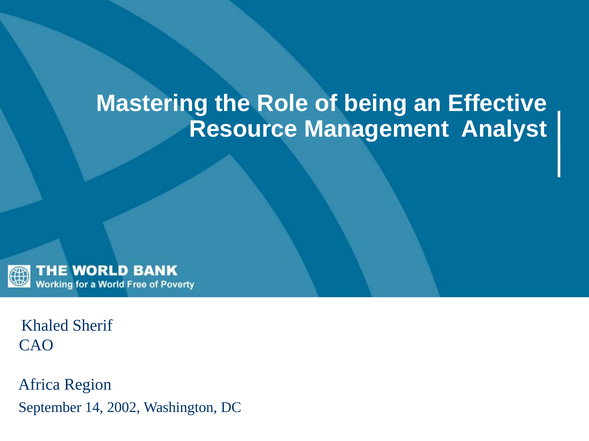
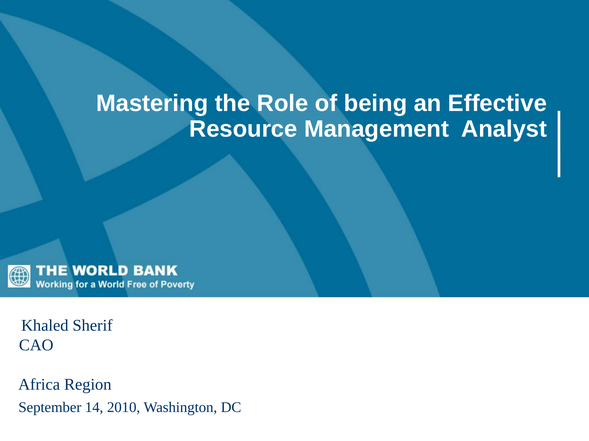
2002: 2002 -> 2010 (124, 408)
